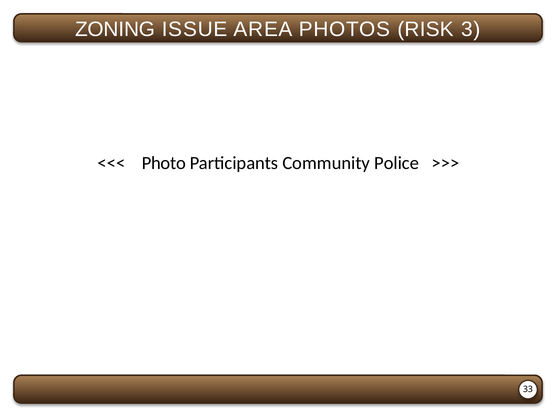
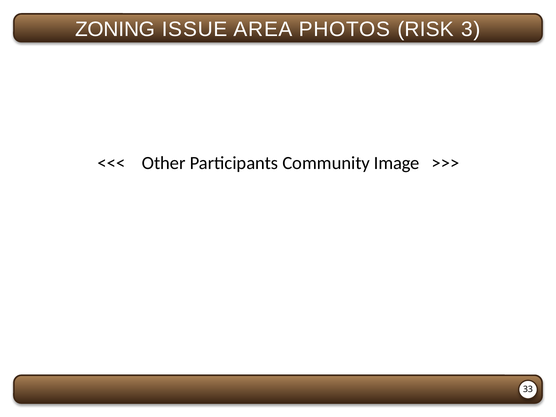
Photo: Photo -> Other (164, 163)
Police: Police -> Image (397, 163)
